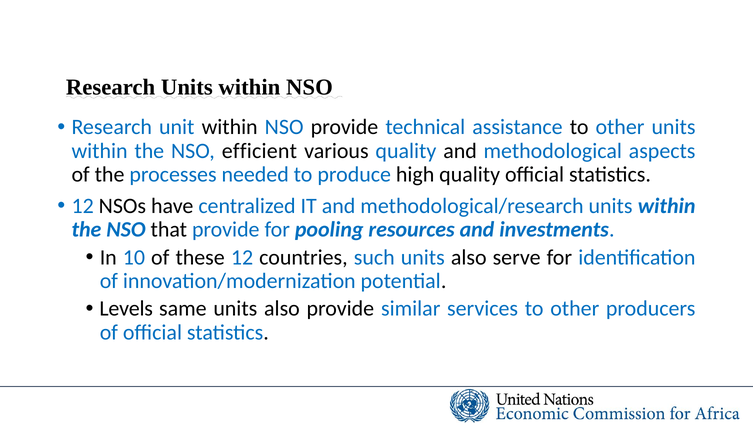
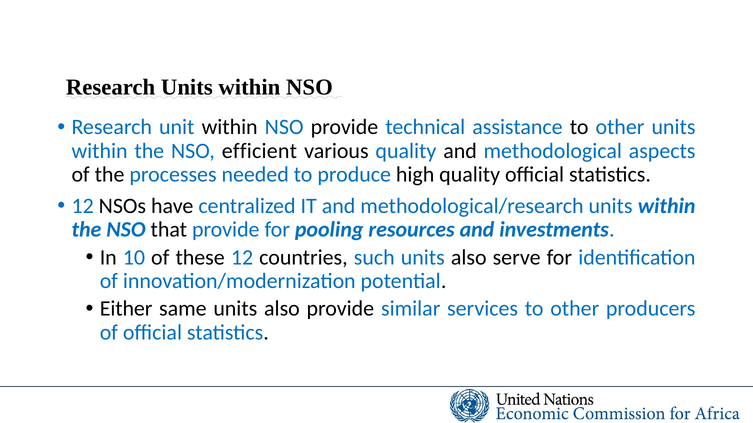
Levels: Levels -> Either (126, 309)
